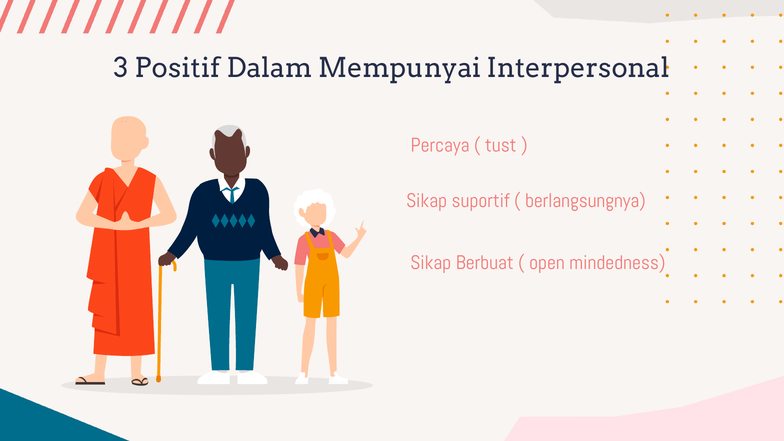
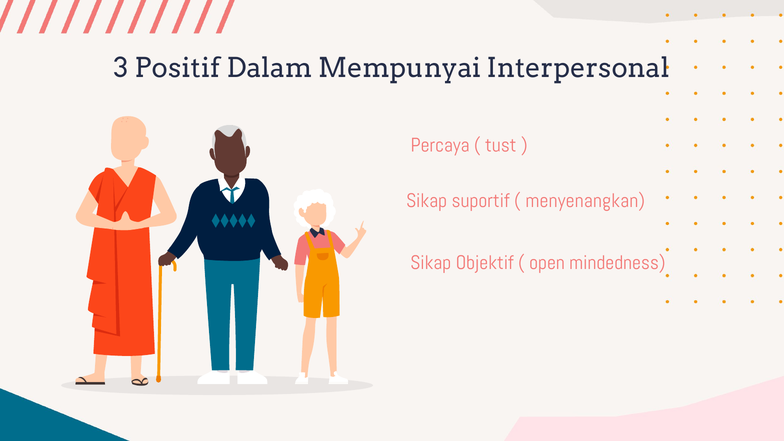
berlangsungnya: berlangsungnya -> menyenangkan (585, 201)
Berbuat: Berbuat -> Objektif (485, 263)
